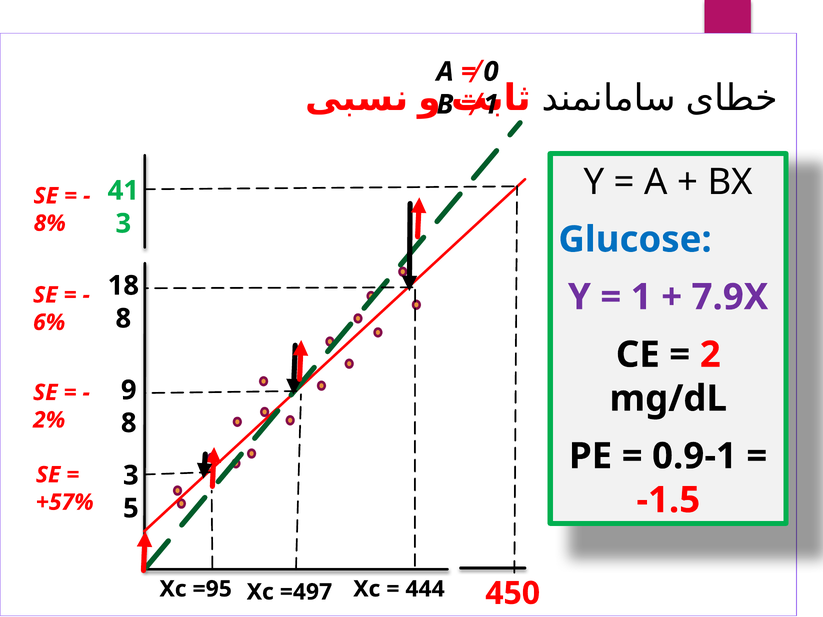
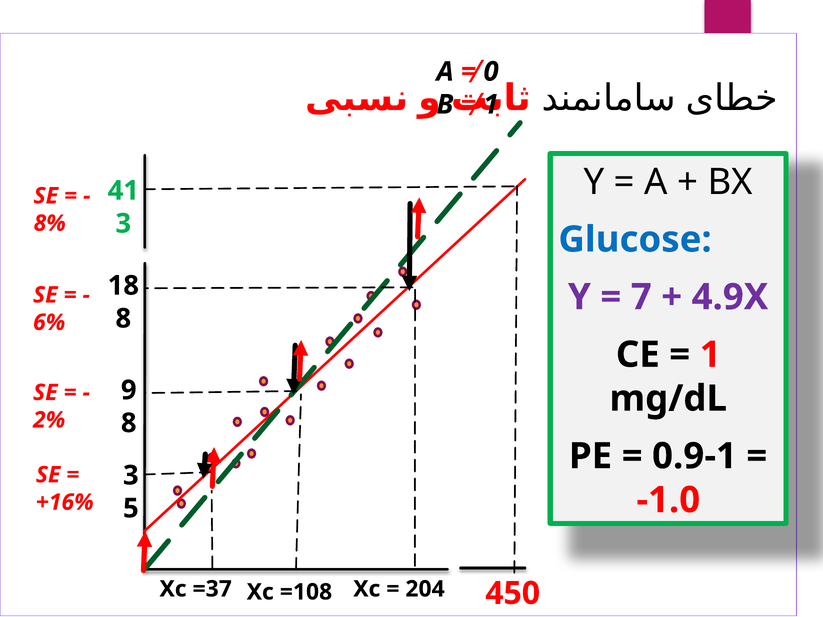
1: 1 -> 7 (641, 297)
7.9X: 7.9X -> 4.9X (730, 297)
2: 2 -> 1 (710, 355)
-1.5: -1.5 -> -1.0 (668, 500)
+57%: +57% -> +16% (65, 502)
=95: =95 -> =37 (212, 589)
=497: =497 -> =108 (306, 592)
444: 444 -> 204 (425, 589)
